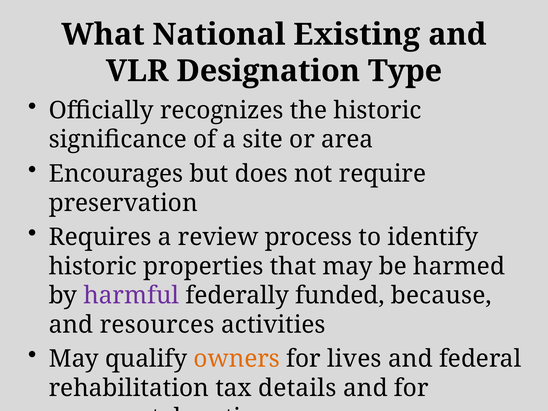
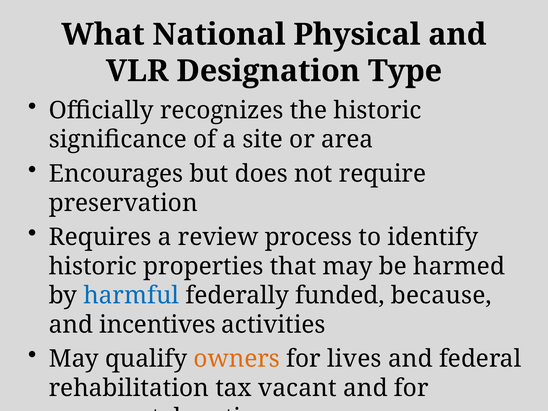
Existing: Existing -> Physical (357, 35)
harmful colour: purple -> blue (131, 296)
resources: resources -> incentives (157, 325)
details: details -> vacant (297, 388)
